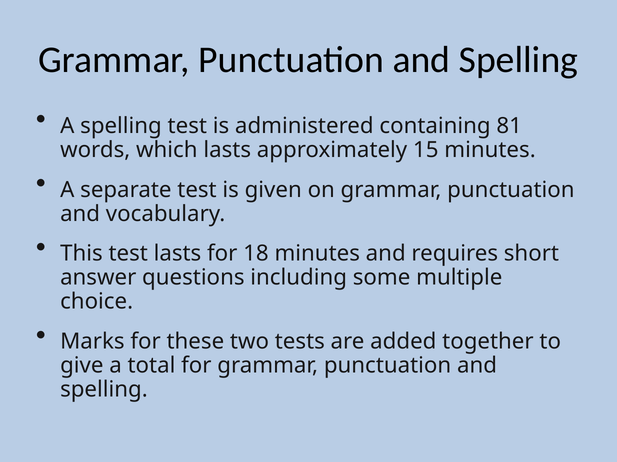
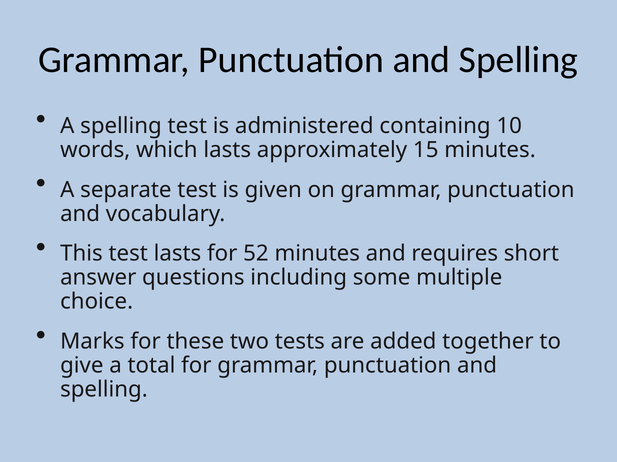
81: 81 -> 10 (509, 126)
18: 18 -> 52 (256, 254)
